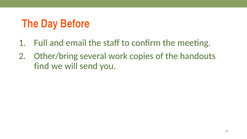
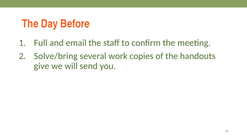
Other/bring: Other/bring -> Solve/bring (56, 56)
find: find -> give (42, 66)
